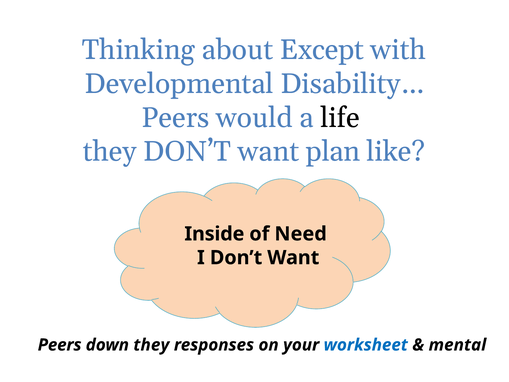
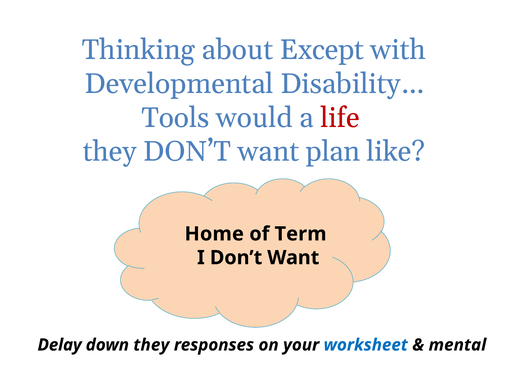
Peers: Peers -> Tools (175, 118)
life colour: black -> red (340, 118)
Inside: Inside -> Home (214, 234)
Need: Need -> Term (301, 234)
Peers: Peers -> Delay (60, 345)
